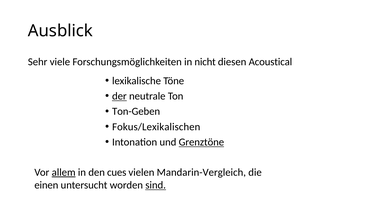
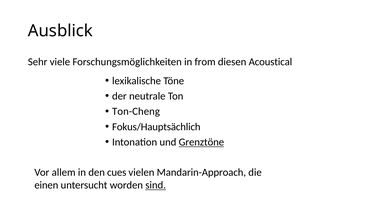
nicht: nicht -> from (205, 62)
der underline: present -> none (119, 96)
Ton-Geben: Ton-Geben -> Ton-Cheng (136, 111)
Fokus/Lexikalischen: Fokus/Lexikalischen -> Fokus/Hauptsächlich (156, 127)
allem underline: present -> none (64, 172)
Mandarin-Vergleich: Mandarin-Vergleich -> Mandarin-Approach (201, 172)
